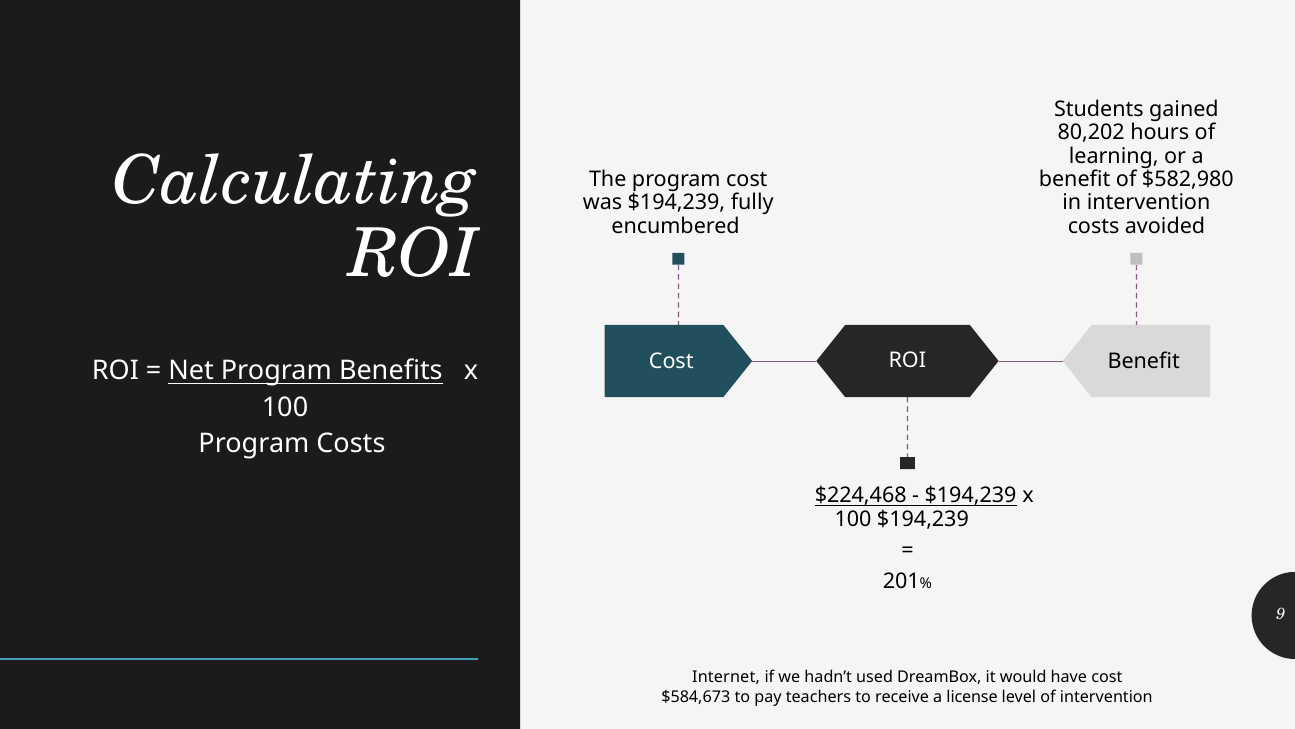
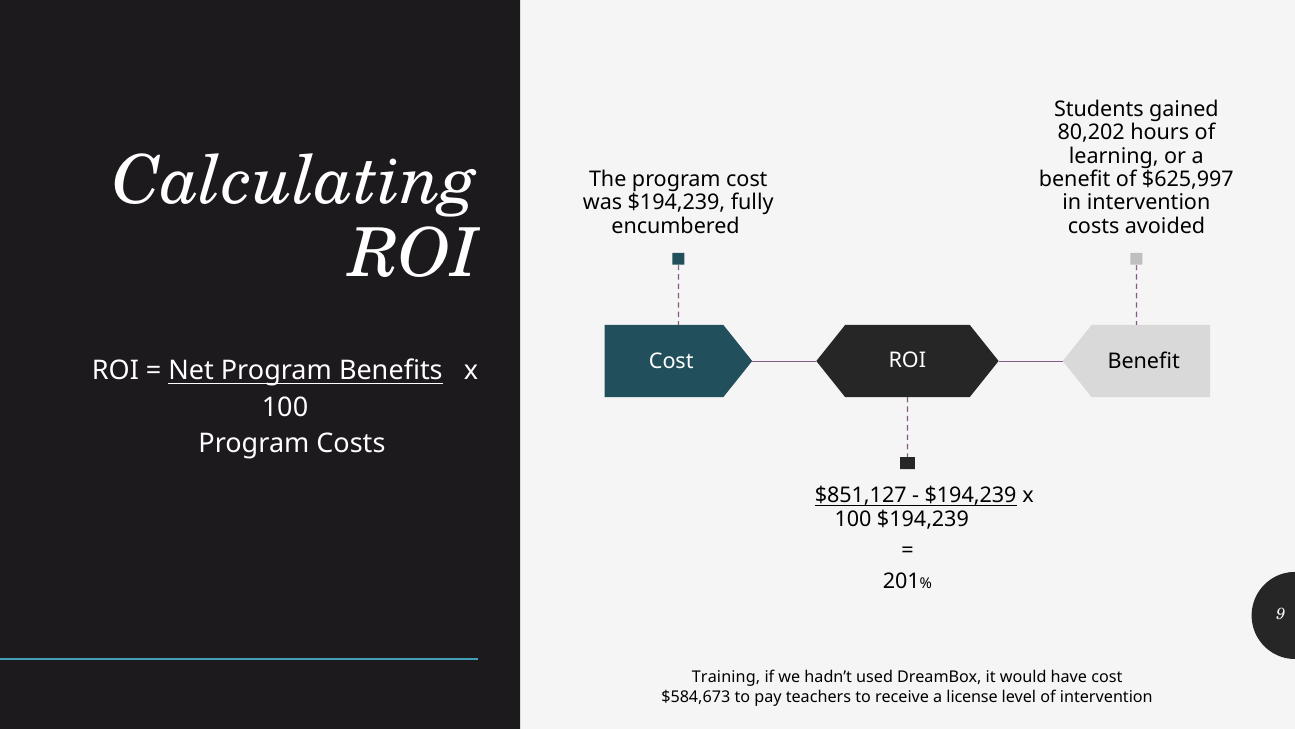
$582,980: $582,980 -> $625,997 (1188, 179)
$224,468: $224,468 -> $851,127 (861, 495)
Internet: Internet -> Training (726, 677)
